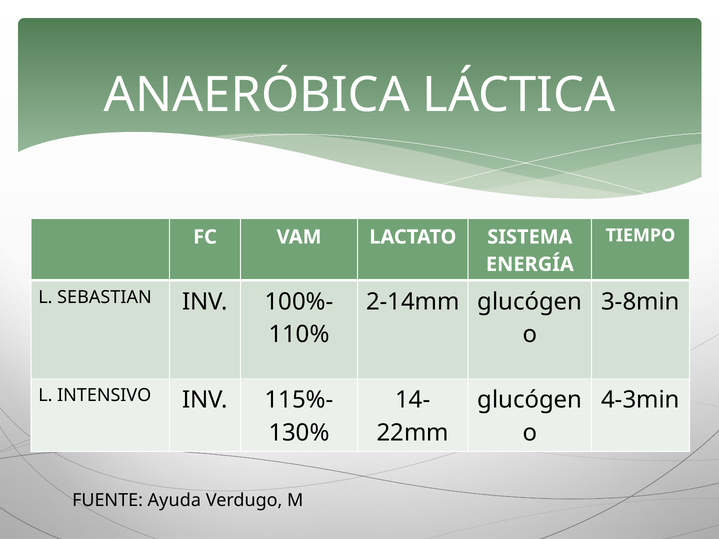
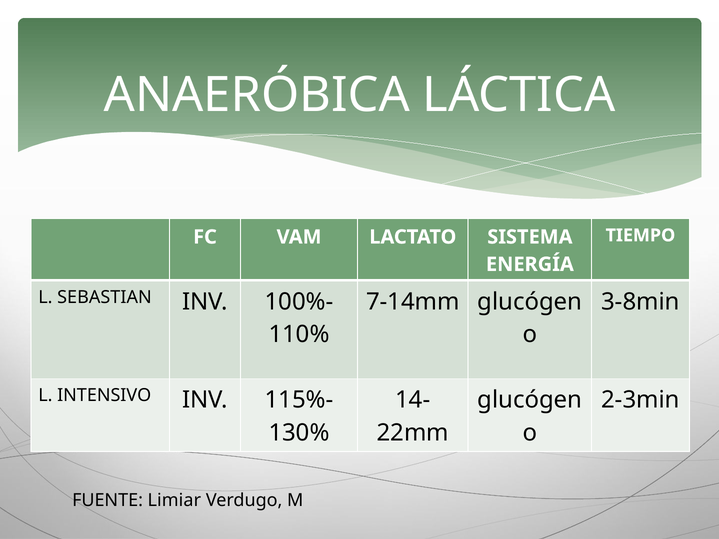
2-14mm: 2-14mm -> 7-14mm (413, 302)
4-3min: 4-3min -> 2-3min (640, 400)
Ayuda: Ayuda -> Limiar (174, 500)
